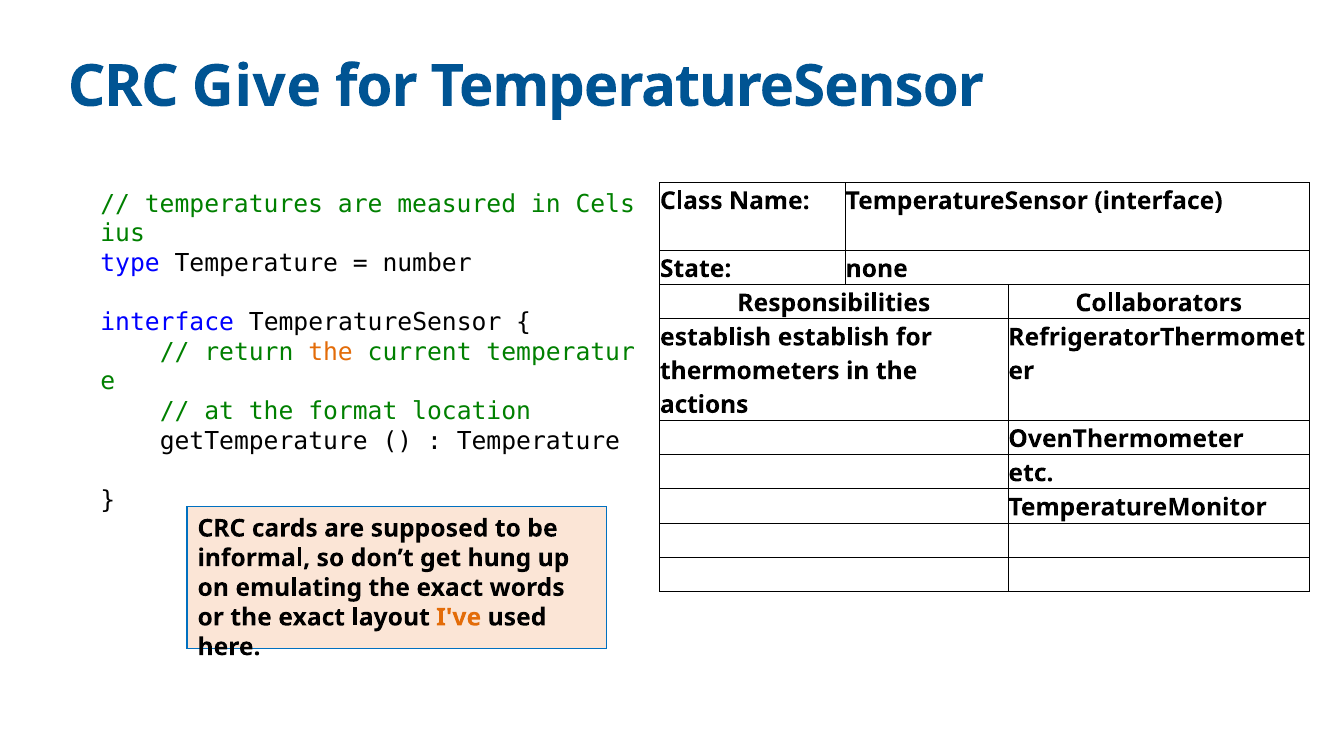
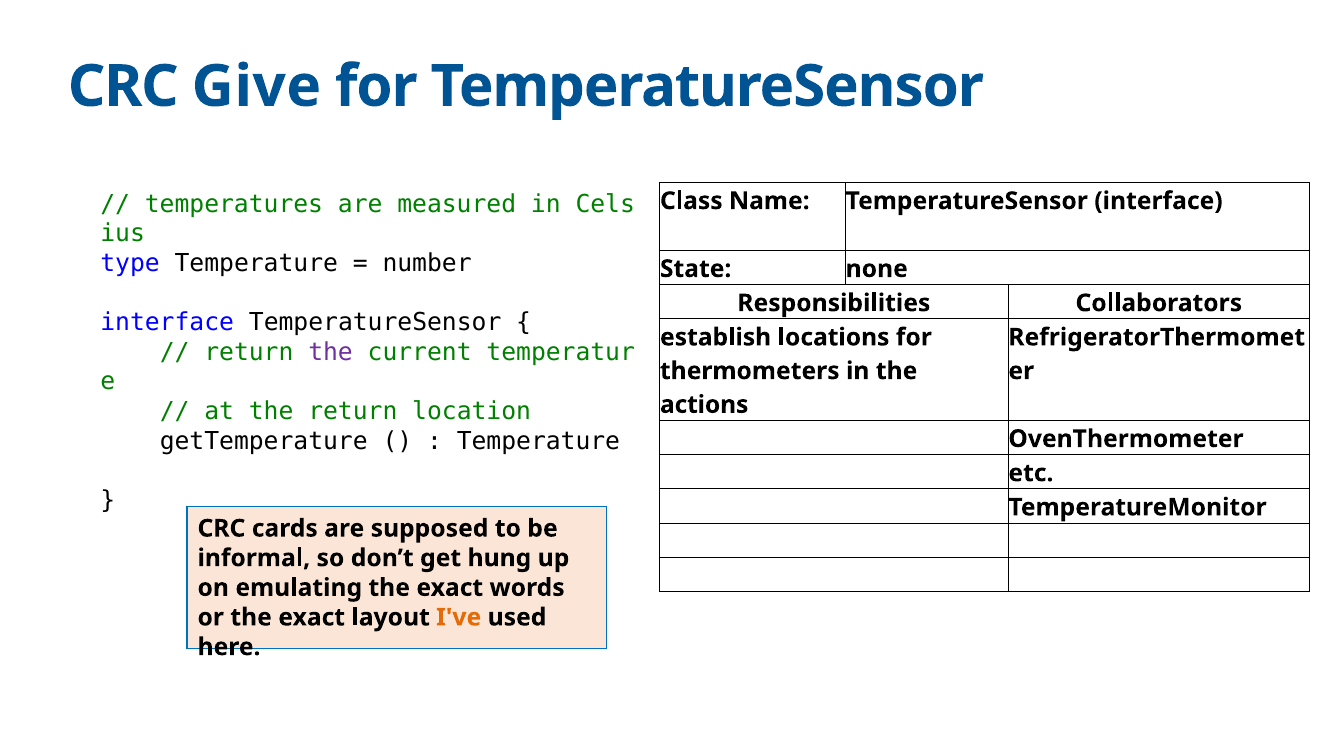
establish establish: establish -> locations (834, 337)
the colour: orange -> purple (331, 352)
the format: format -> return (353, 411)
